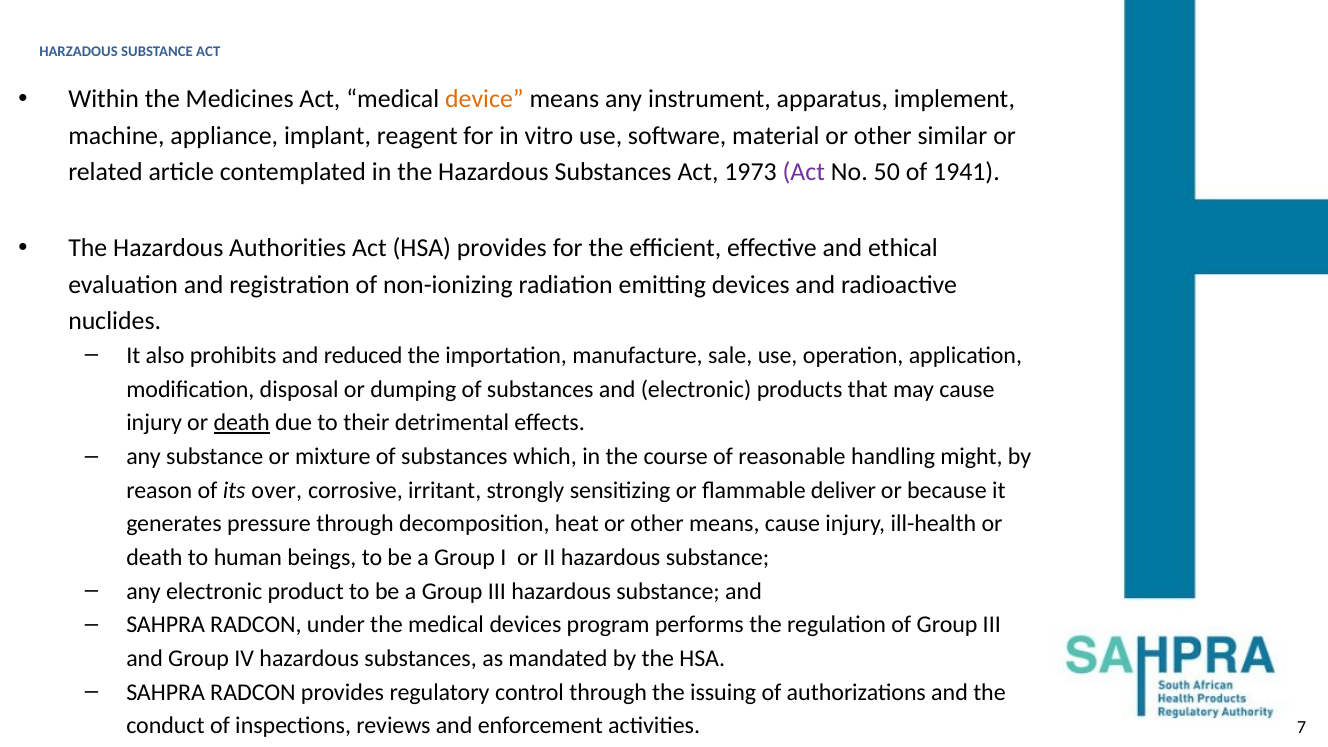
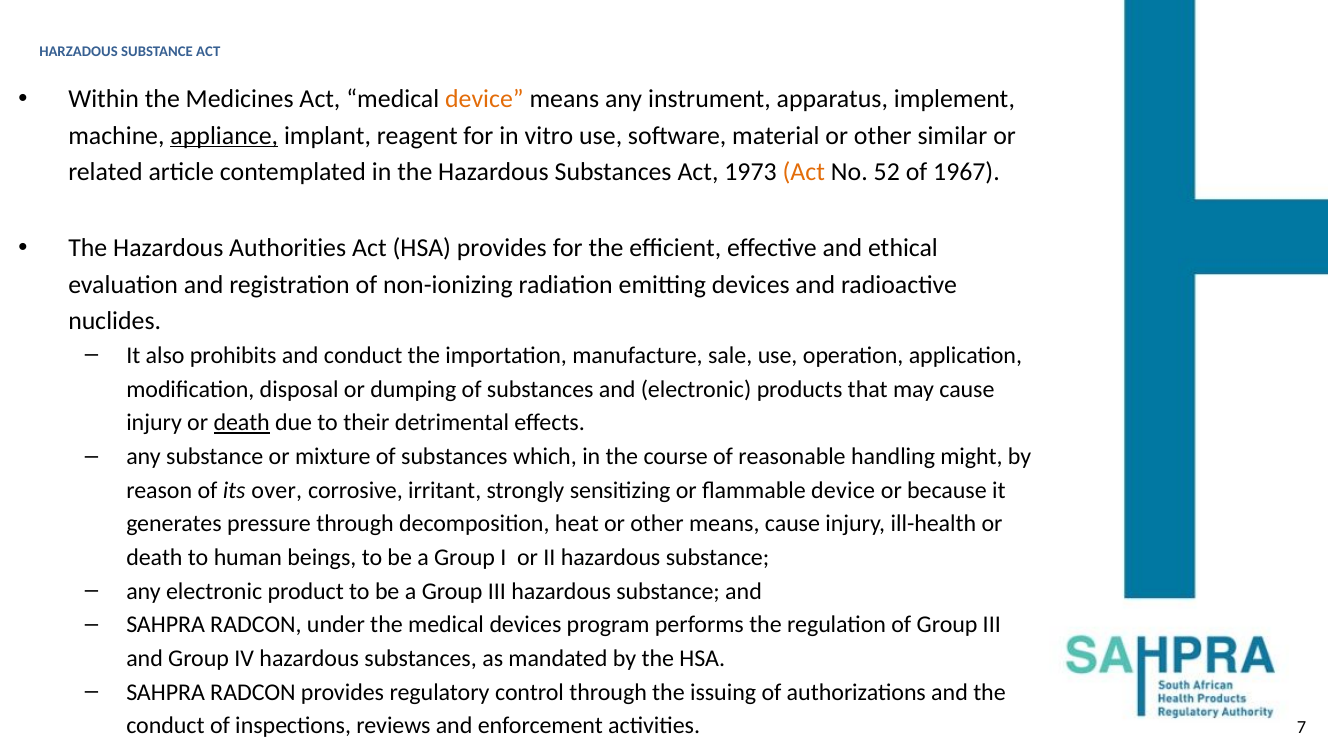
appliance underline: none -> present (224, 136)
Act colour: purple -> orange (804, 172)
50: 50 -> 52 (887, 172)
1941: 1941 -> 1967 (967, 172)
and reduced: reduced -> conduct (363, 355)
flammable deliver: deliver -> device (843, 490)
